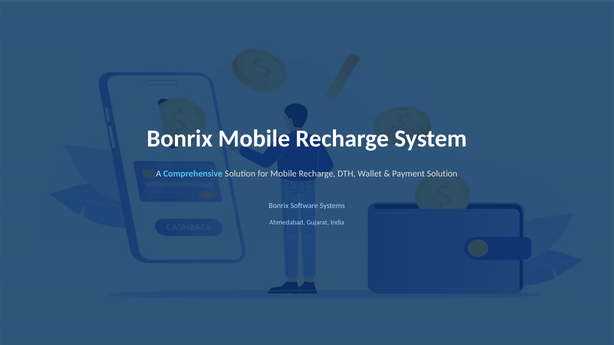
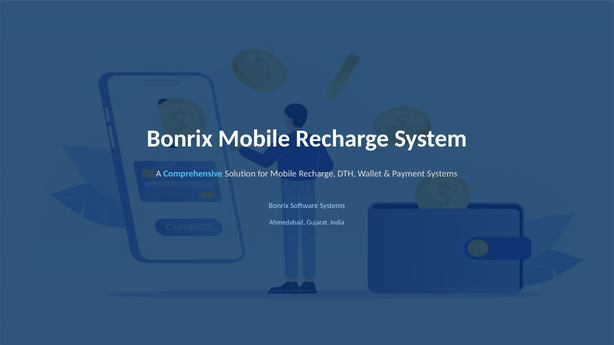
Payment Solution: Solution -> Systems (442, 174)
